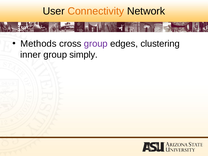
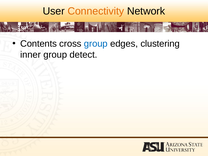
Methods: Methods -> Contents (39, 44)
group colour: purple -> blue (96, 44)
simply: simply -> detect (83, 55)
